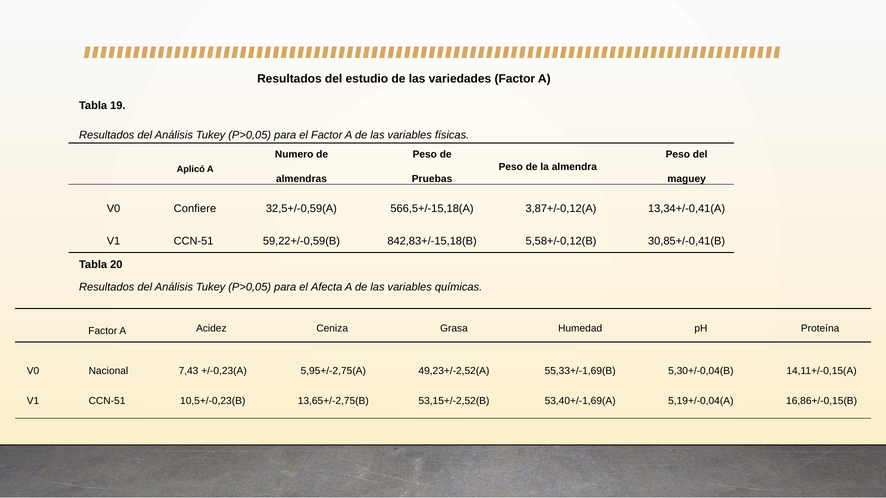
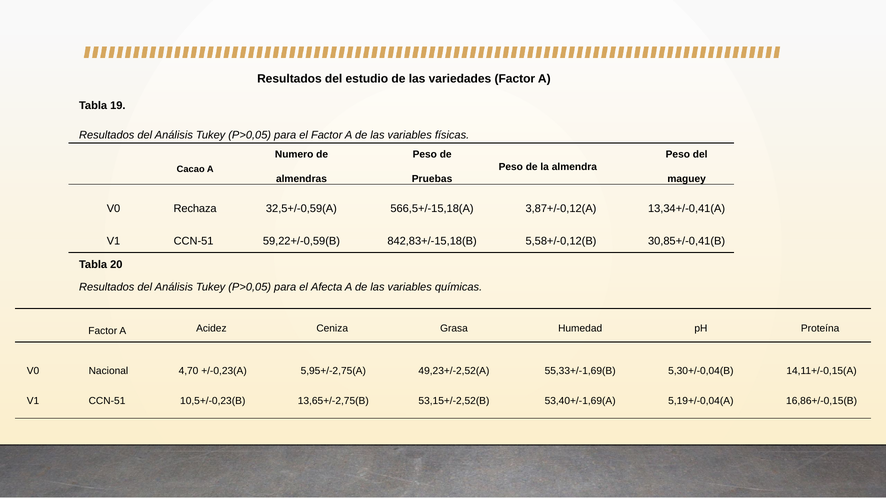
Aplicó: Aplicó -> Cacao (191, 169)
Confiere: Confiere -> Rechaza (195, 209)
7,43: 7,43 -> 4,70 (189, 371)
